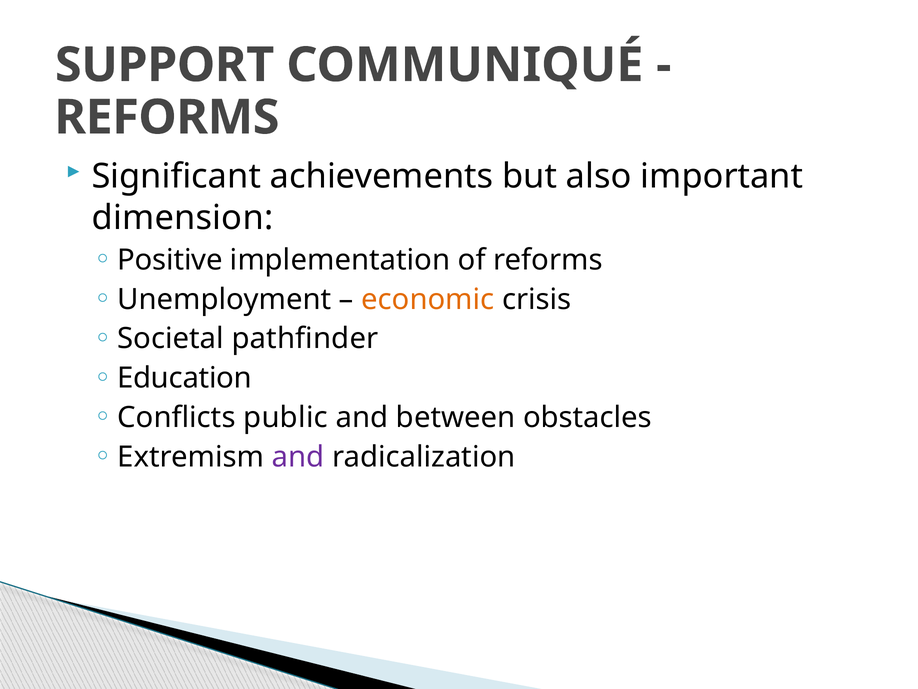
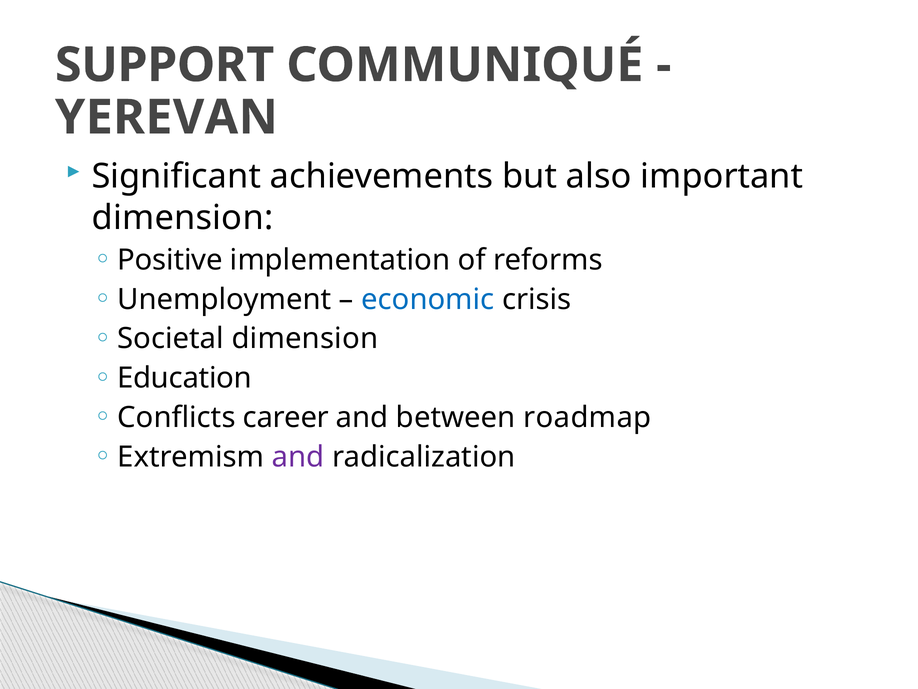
REFORMS: REFORMS -> YEREVAN (166, 117)
economic colour: orange -> blue (428, 299)
Societal pathfinder: pathfinder -> dimension (305, 339)
public: public -> career (286, 417)
obstacles: obstacles -> roadmap (587, 417)
